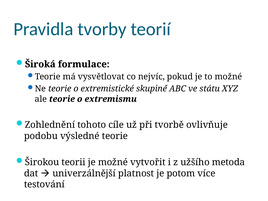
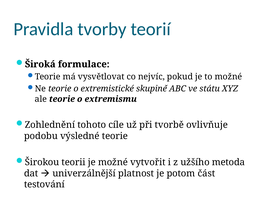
více: více -> část (206, 173)
